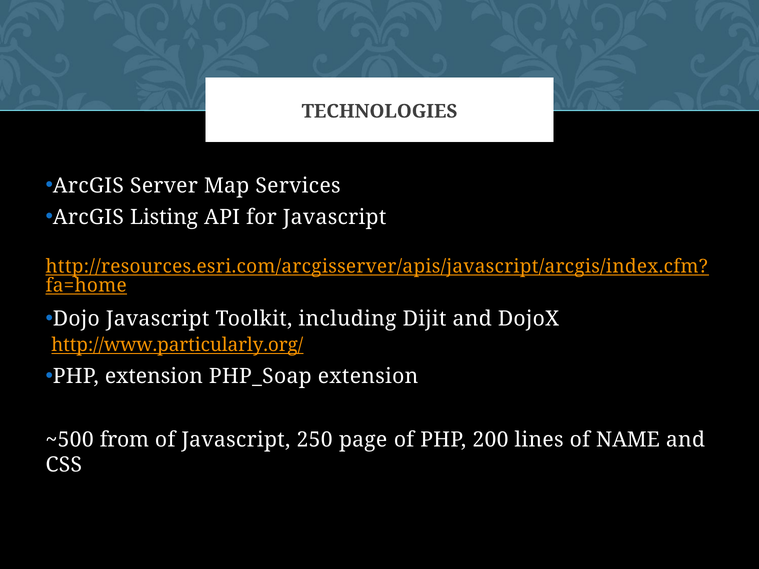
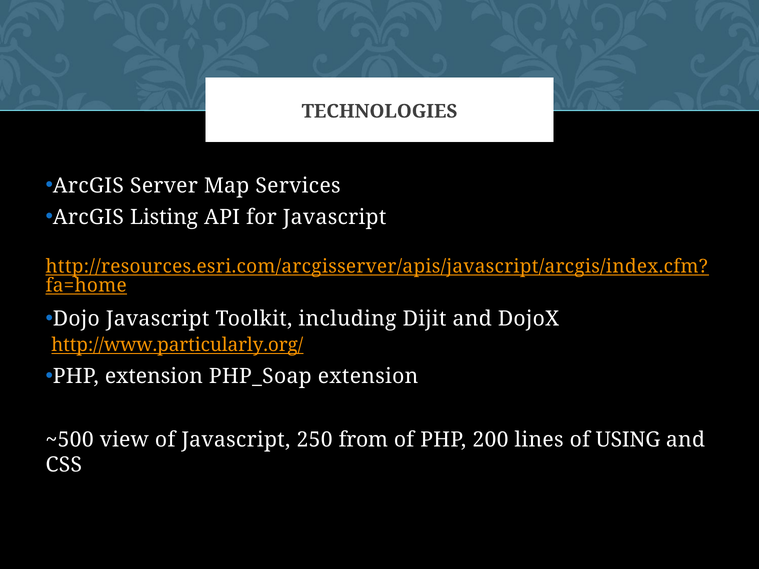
from: from -> view (124, 440)
page: page -> from (363, 440)
NAME: NAME -> USING (628, 440)
